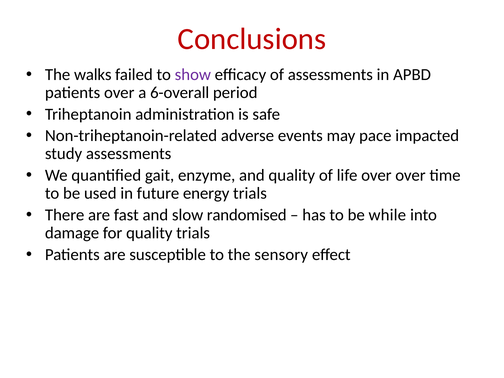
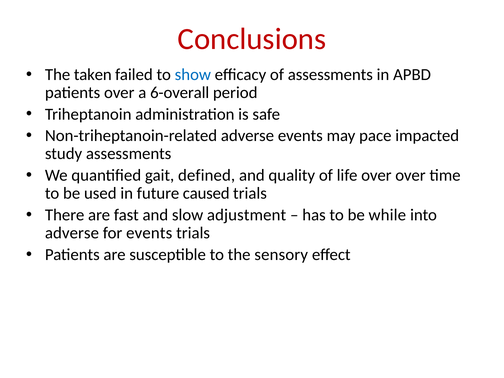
walks: walks -> taken (93, 74)
show colour: purple -> blue (193, 74)
enzyme: enzyme -> defined (207, 175)
energy: energy -> caused (206, 193)
randomised: randomised -> adjustment (247, 215)
damage: damage -> adverse (72, 233)
for quality: quality -> events (149, 233)
